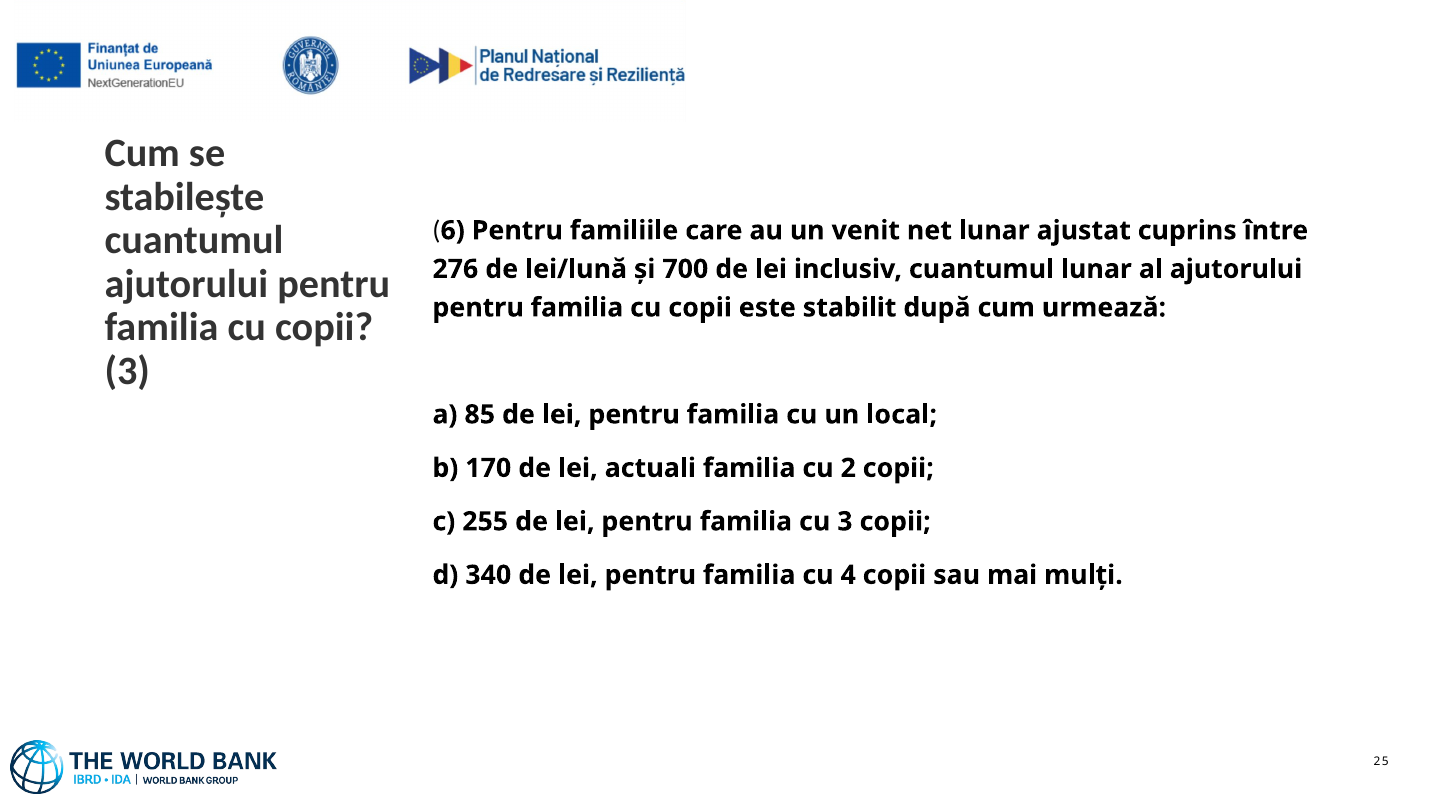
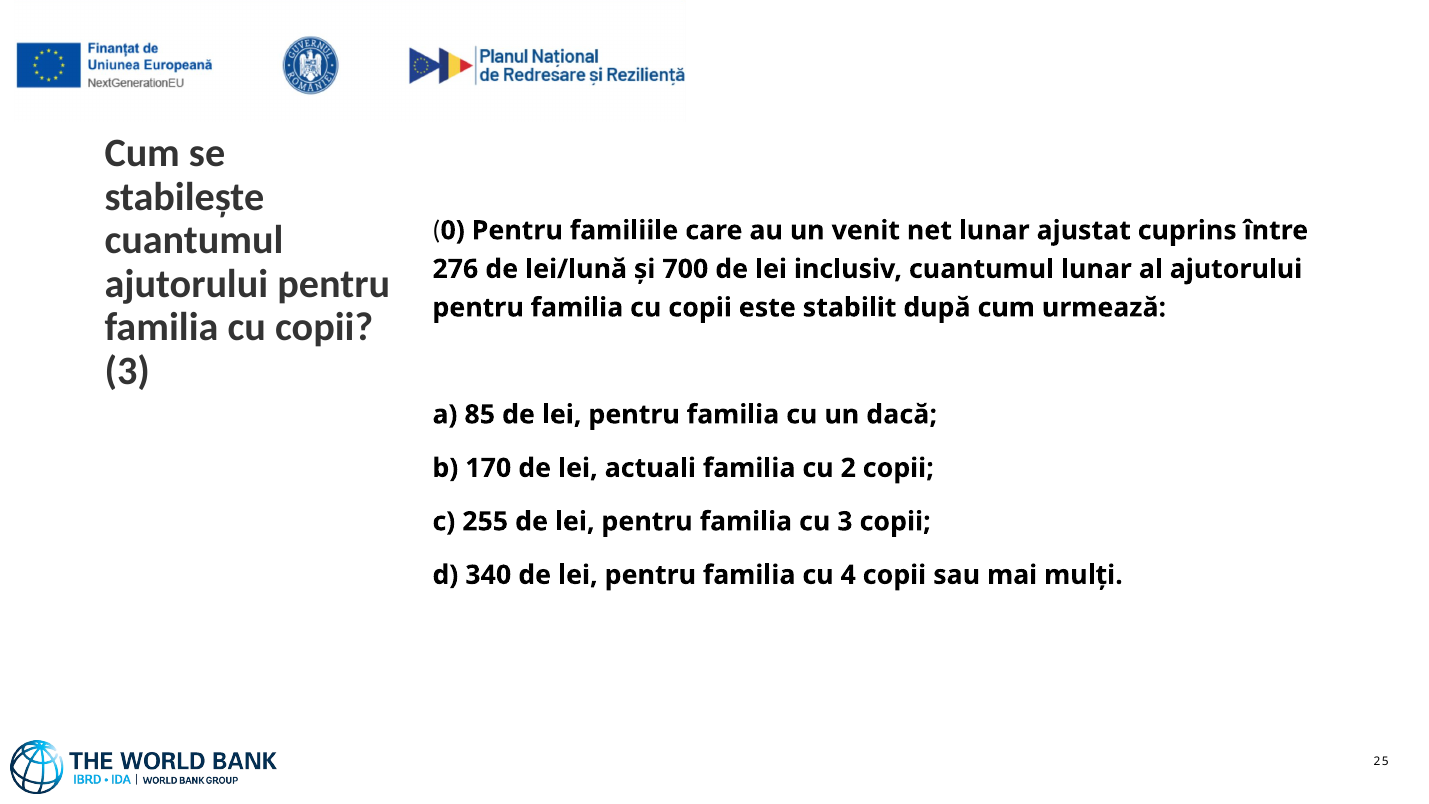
6: 6 -> 0 (453, 230)
local: local -> dacă (902, 414)
